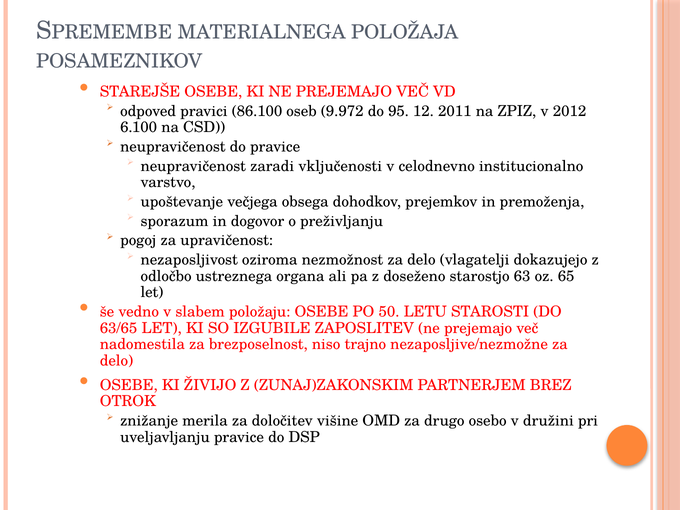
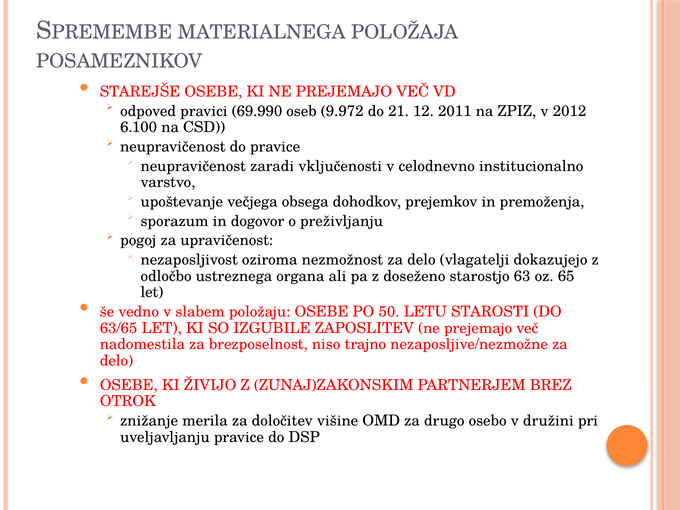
86.100: 86.100 -> 69.990 (257, 111)
95: 95 -> 21 (399, 111)
